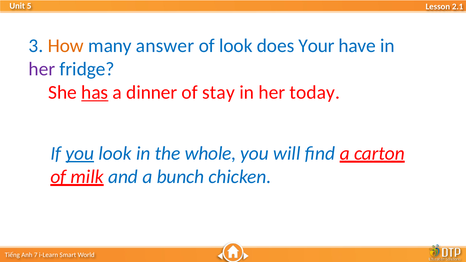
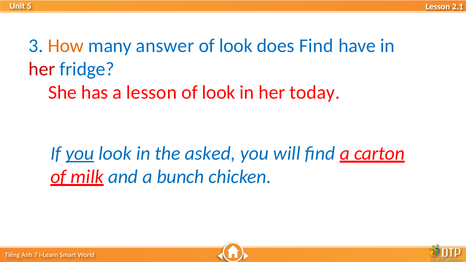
does Your: Your -> Find (316, 46)
her colour: purple -> red (42, 69)
has underline: present -> none (95, 92)
a dinner: dinner -> lesson (152, 92)
stay: stay -> look (219, 92)
whole: whole -> asked (210, 153)
